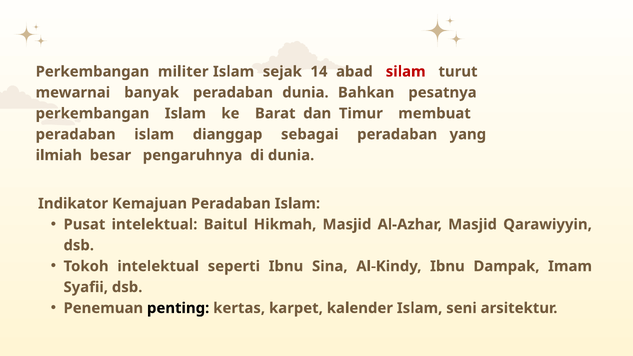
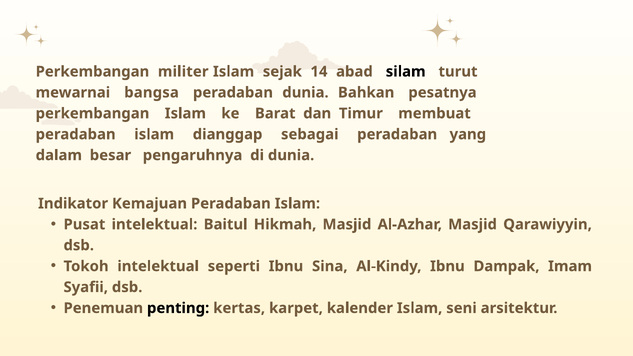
silam colour: red -> black (406, 72)
banyak: banyak -> bangsa (152, 93)
ilmiah: ilmiah -> dalam (59, 155)
